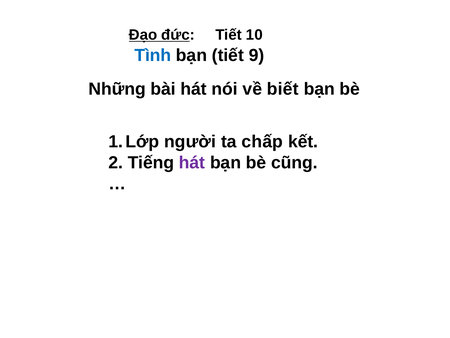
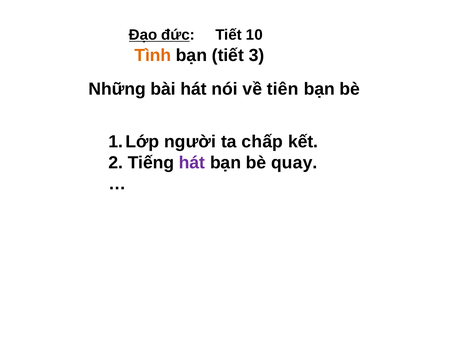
Tình colour: blue -> orange (153, 55)
9: 9 -> 3 (256, 55)
biết: biết -> tiên (283, 89)
cũng: cũng -> quay (294, 162)
